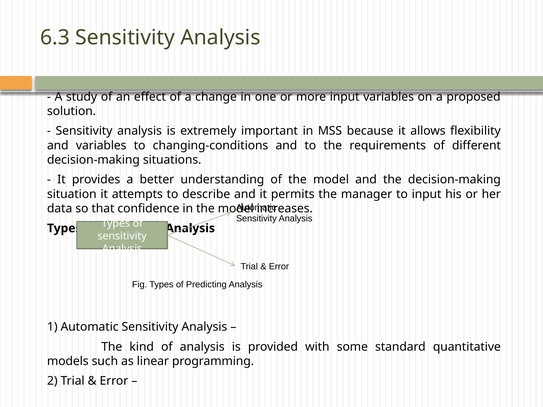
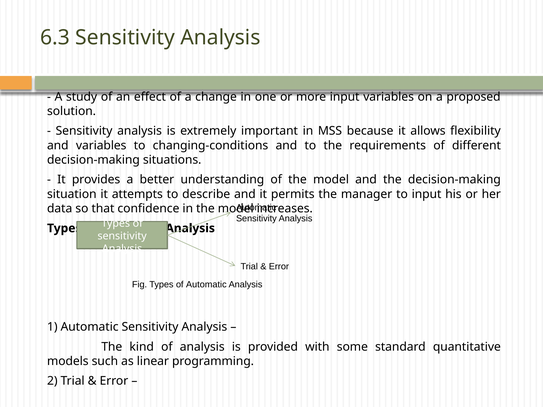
of Predicting: Predicting -> Automatic (206, 285)
